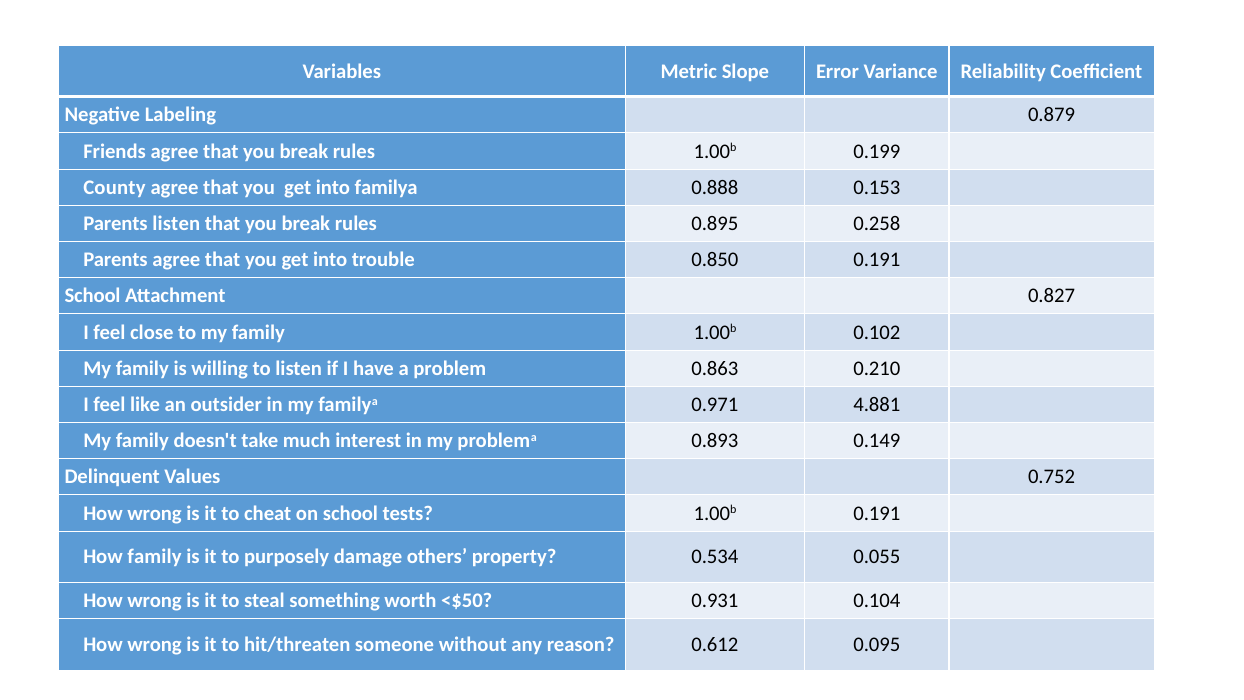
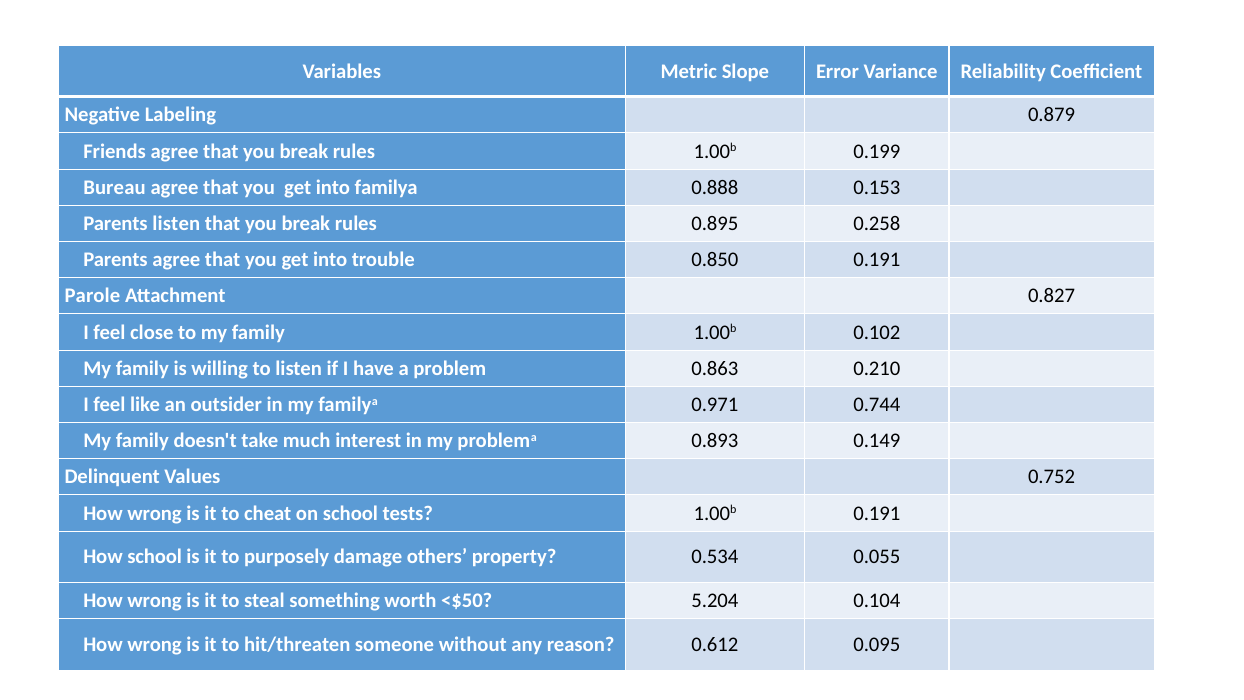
County: County -> Bureau (115, 187)
School: School -> Parole (92, 296)
4.881: 4.881 -> 0.744 (877, 404)
How family: family -> school (155, 557)
0.931: 0.931 -> 5.204 (715, 601)
